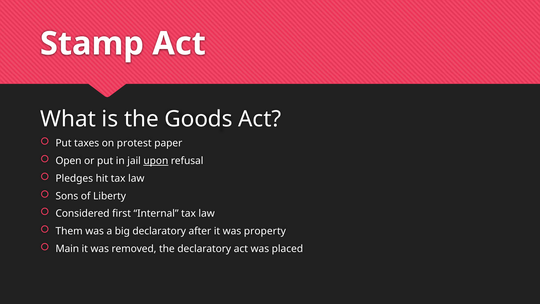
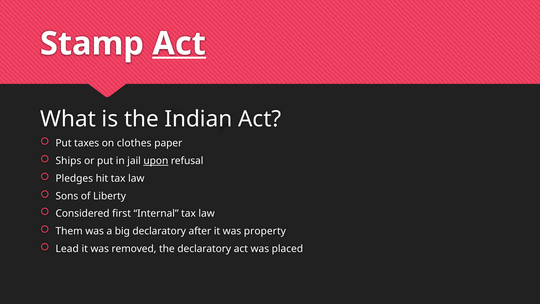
Act underline: none -> present (179, 44)
Goods: Goods -> Indian (198, 119)
protest: protest -> clothes (134, 143)
Open: Open -> Ships (68, 161)
Main: Main -> Lead (67, 249)
